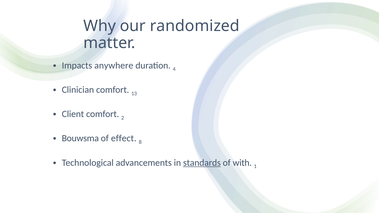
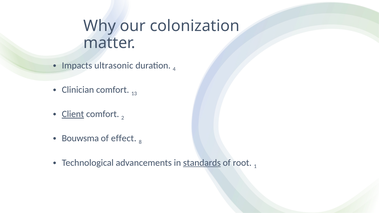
randomized: randomized -> colonization (195, 26)
anywhere: anywhere -> ultrasonic (114, 66)
Client underline: none -> present (73, 114)
with: with -> root (242, 163)
